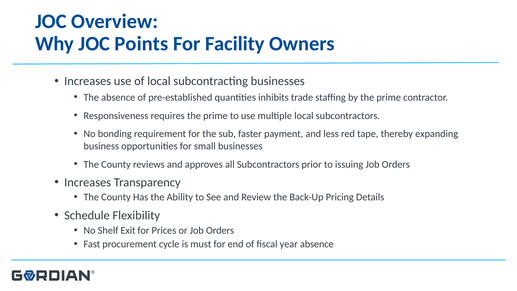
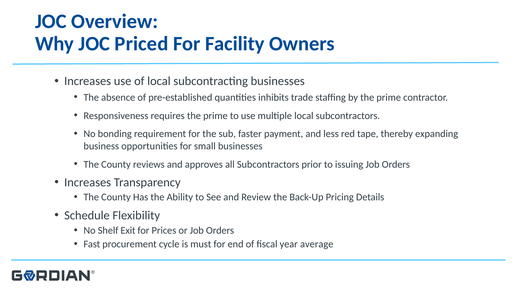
Points: Points -> Priced (141, 44)
year absence: absence -> average (317, 244)
